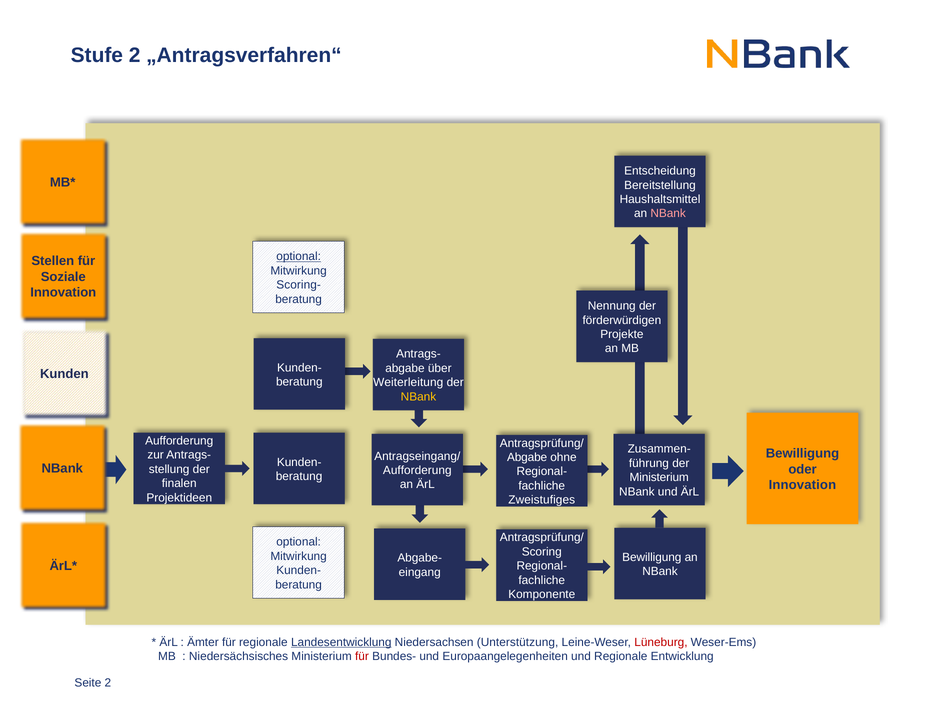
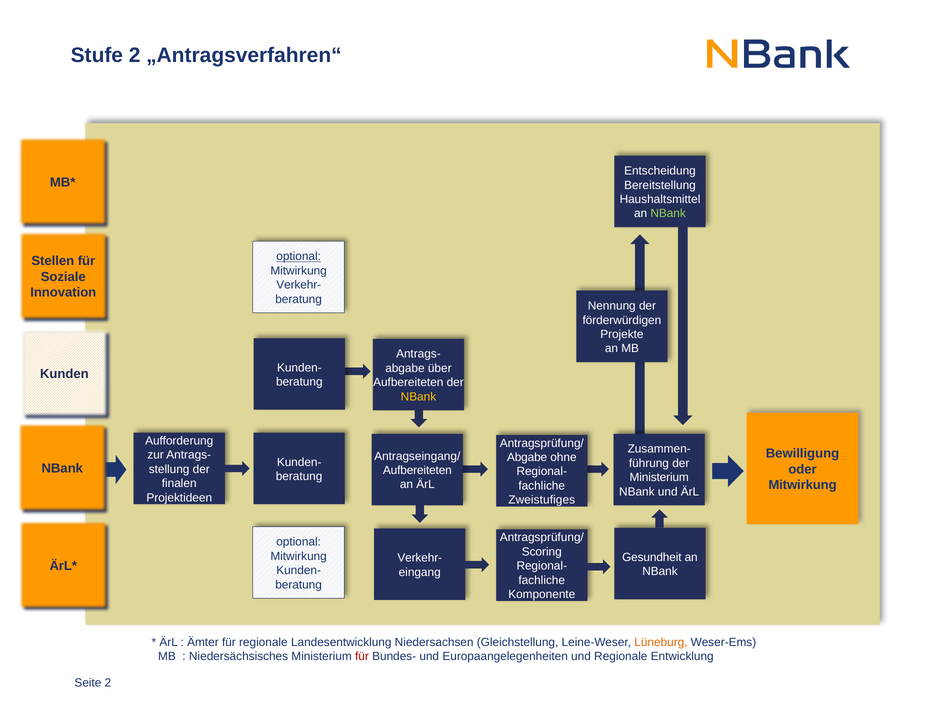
NBank colour: pink -> light green (668, 214)
Scoring-: Scoring- -> Verkehr- (299, 285)
Weiterleitung: Weiterleitung -> Aufbereiteten (408, 383)
Aufforderung: Aufforderung -> Aufbereiteten (417, 471)
Innovation: Innovation -> Mitwirkung (803, 486)
Bewilligung: Bewilligung -> Gesundheit (652, 558)
Abgabe-: Abgabe- -> Verkehr- (420, 559)
Landesentwicklung underline: present -> none (341, 643)
Unterstützung: Unterstützung -> Gleichstellung (518, 643)
Lüneburg colour: red -> orange (661, 643)
